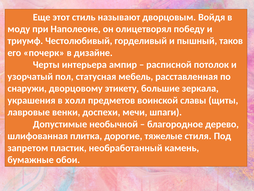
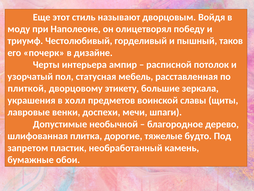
снаружи: снаружи -> плиткой (27, 88)
стиля: стиля -> будто (198, 136)
